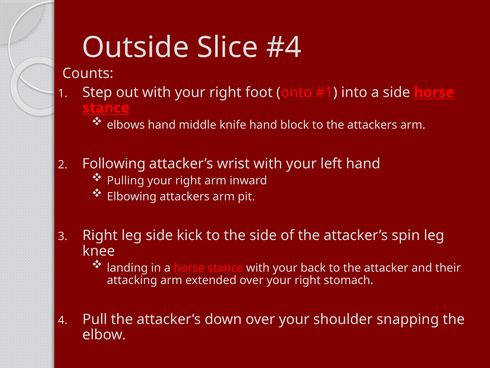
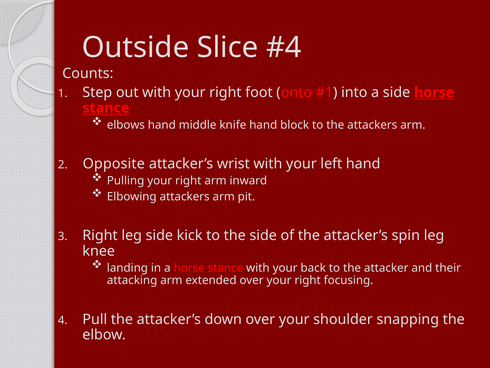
Following: Following -> Opposite (114, 164)
stomach: stomach -> focusing (349, 280)
